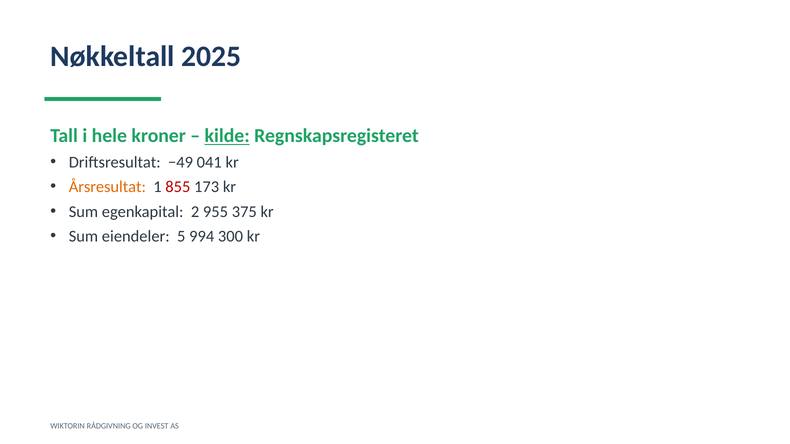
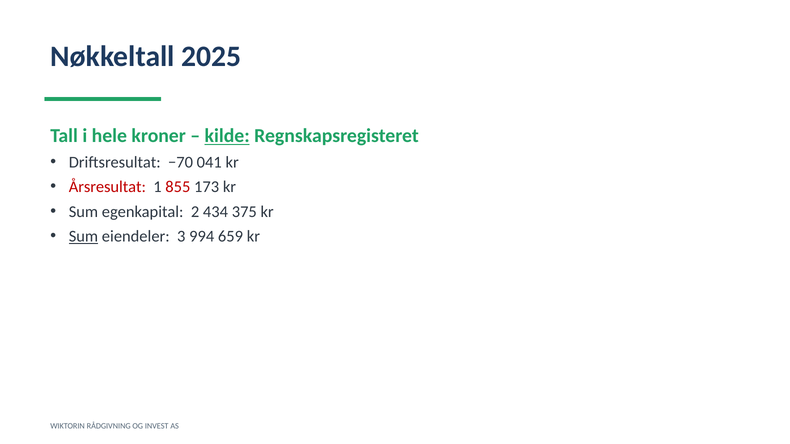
−49: −49 -> −70 (181, 162)
Årsresultat colour: orange -> red (107, 187)
955: 955 -> 434 (215, 212)
Sum underline: none -> present (83, 237)
5: 5 -> 3 (181, 237)
300: 300 -> 659 (230, 237)
